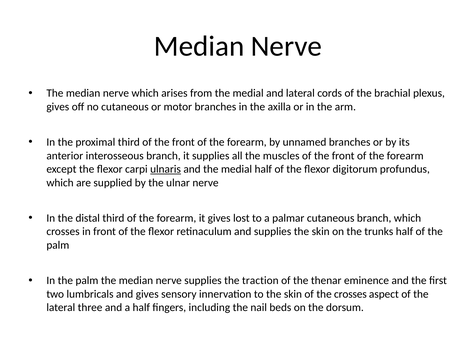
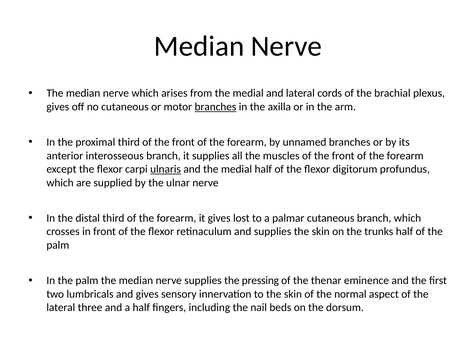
branches underline: none -> present (215, 107)
traction: traction -> pressing (260, 281)
the crosses: crosses -> normal (350, 294)
